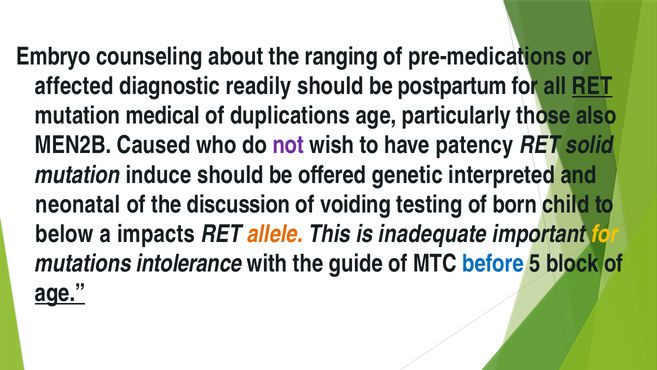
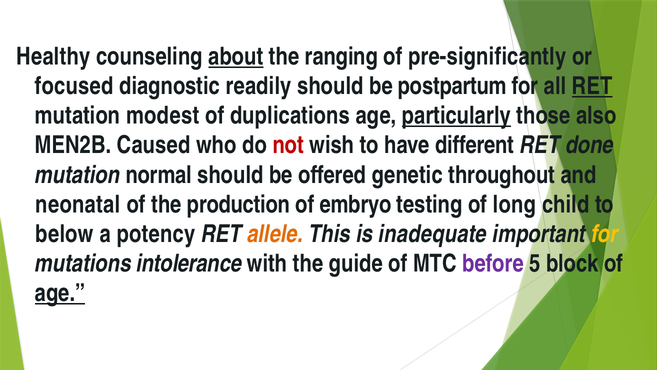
Embryo: Embryo -> Healthy (53, 56)
about underline: none -> present (236, 56)
pre-medications: pre-medications -> pre-significantly (487, 56)
affected: affected -> focused (74, 86)
medical: medical -> modest (163, 116)
particularly underline: none -> present (456, 116)
not colour: purple -> red (288, 145)
patency: patency -> different (475, 145)
solid: solid -> done (590, 145)
induce: induce -> normal (159, 175)
interpreted: interpreted -> throughout (502, 175)
discussion: discussion -> production (239, 204)
voiding: voiding -> embryo (356, 204)
born: born -> long (515, 204)
impacts: impacts -> potency (156, 234)
before colour: blue -> purple (493, 263)
